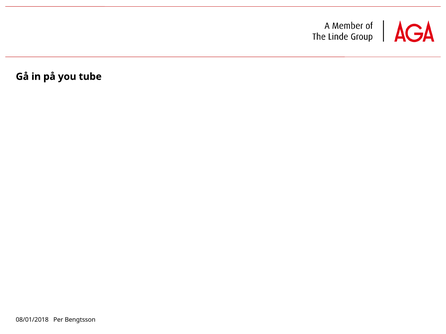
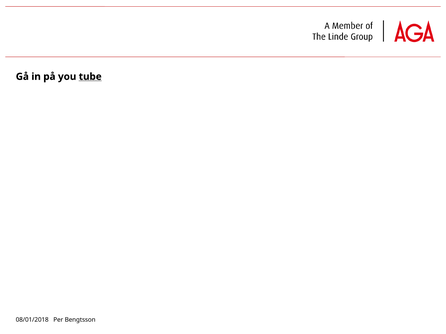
tube underline: none -> present (90, 77)
